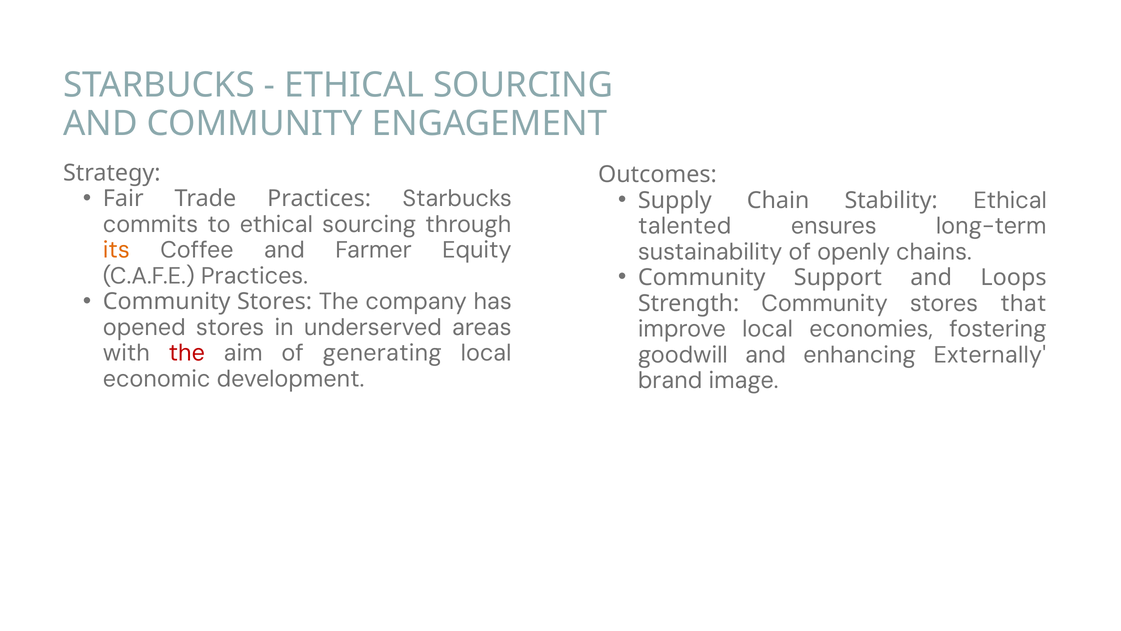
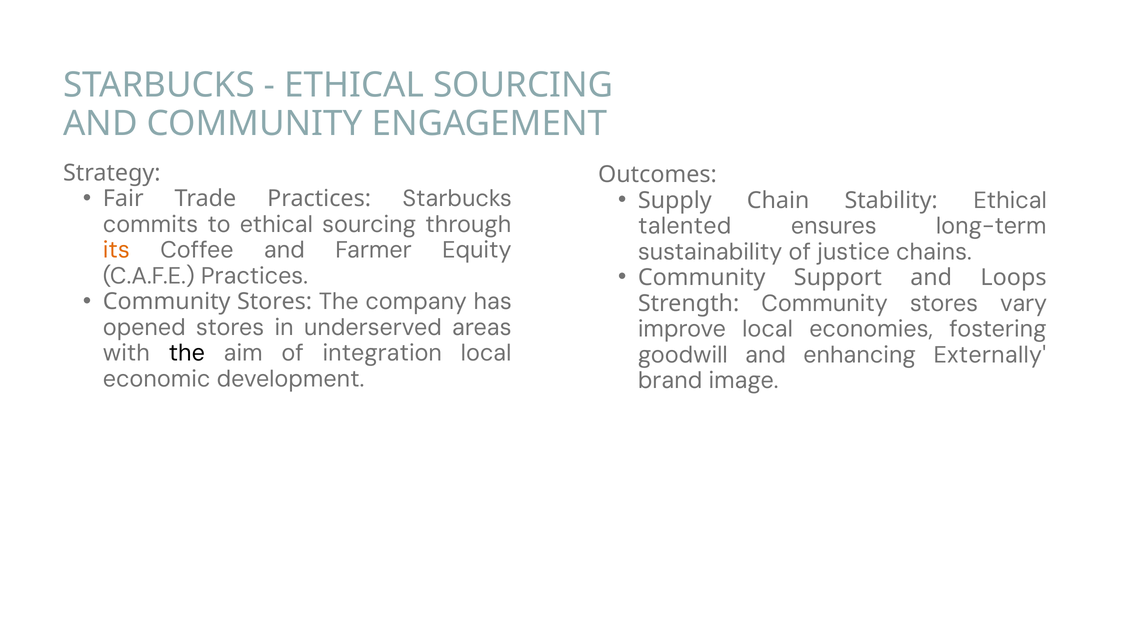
openly: openly -> justice (854, 252)
that: that -> vary (1024, 303)
the colour: red -> black (187, 353)
generating: generating -> integration (382, 353)
